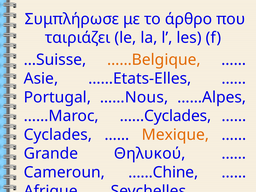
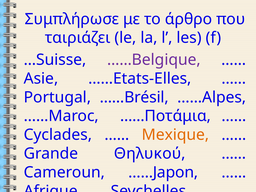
……Belgique colour: orange -> purple (154, 60)
……Nous: ……Nous -> ……Brésil (134, 97)
……Cyclades: ……Cyclades -> ……Ποτάμια (165, 116)
……Chine: ……Chine -> ……Japon (163, 172)
